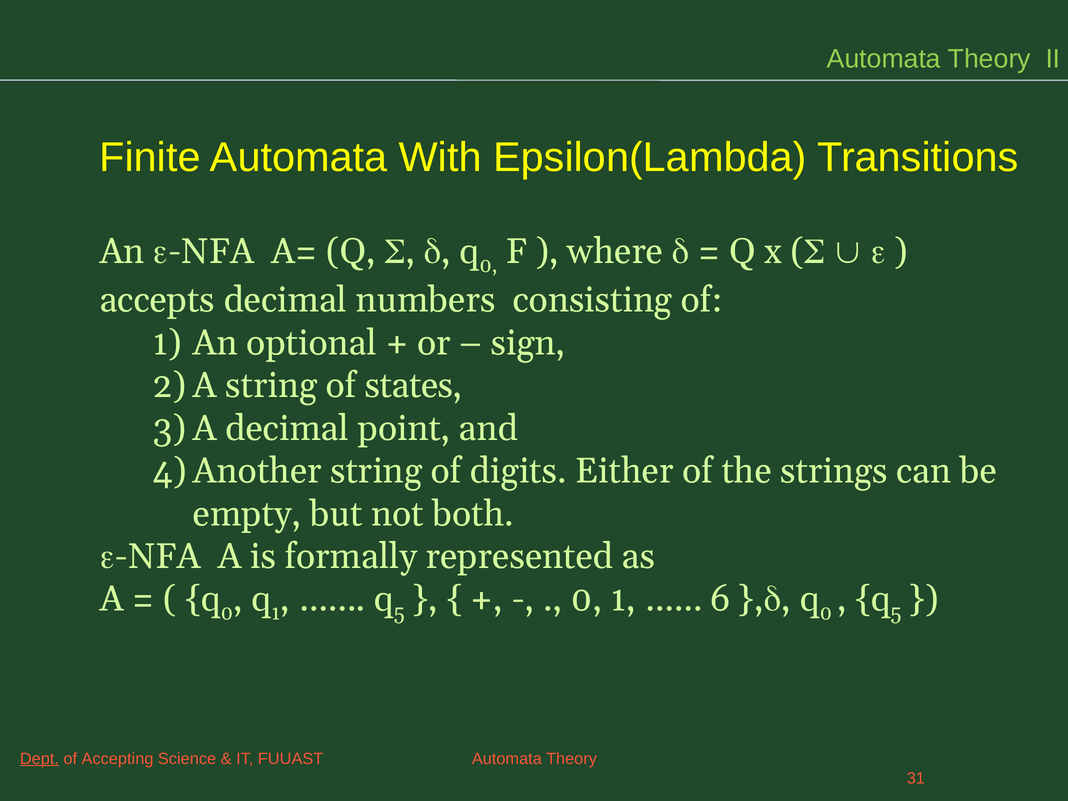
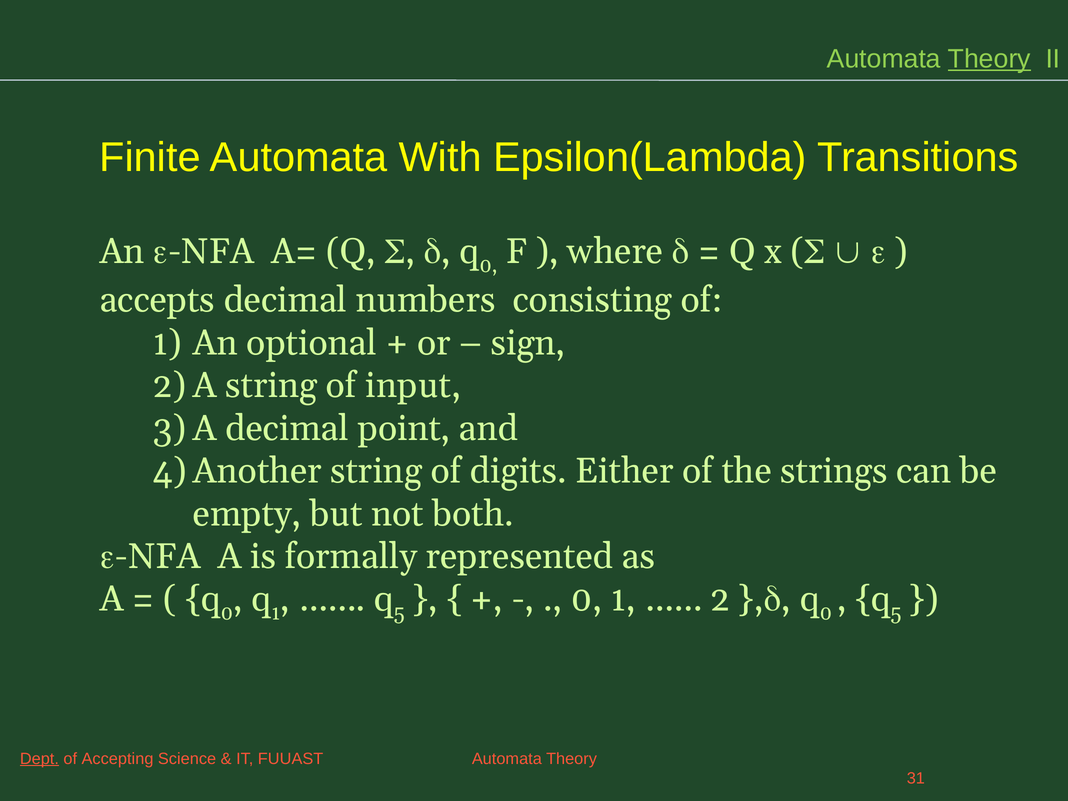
Theory underline: none -> present (989, 59)
states: states -> input (413, 386)
6: 6 -> 2 (720, 599)
